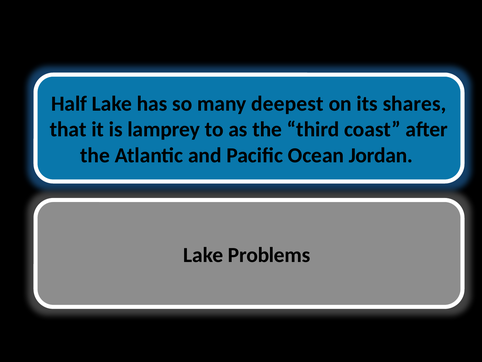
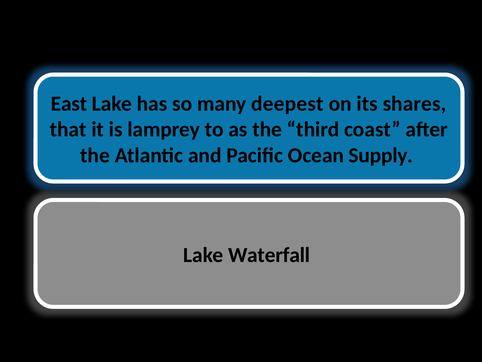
Half: Half -> East (69, 104)
Jordan: Jordan -> Supply (381, 155)
Problems: Problems -> Waterfall (269, 255)
